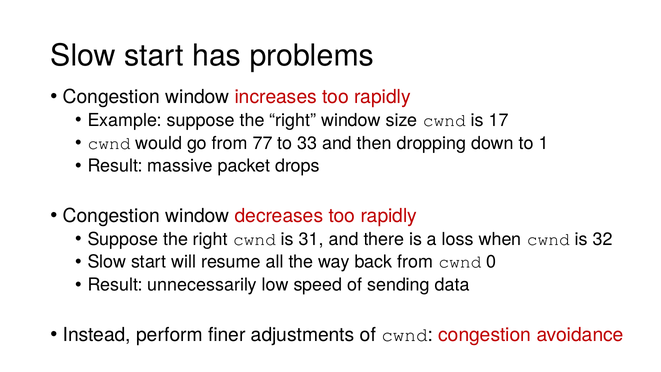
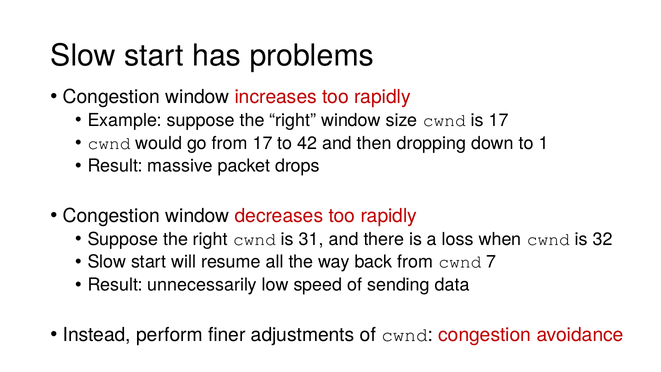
from 77: 77 -> 17 (263, 143)
33: 33 -> 42 (307, 143)
0: 0 -> 7 (491, 262)
